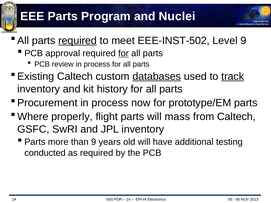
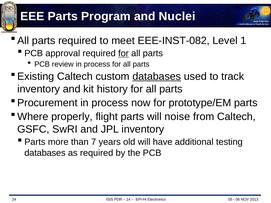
required underline: present -> none (78, 41)
EEE-INST-502: EEE-INST-502 -> EEE-INST-082 (174, 41)
Level 9: 9 -> 1 (243, 41)
track underline: present -> none (233, 77)
mass: mass -> noise (177, 117)
than 9: 9 -> 7 (94, 142)
conducted: conducted -> databases (45, 153)
